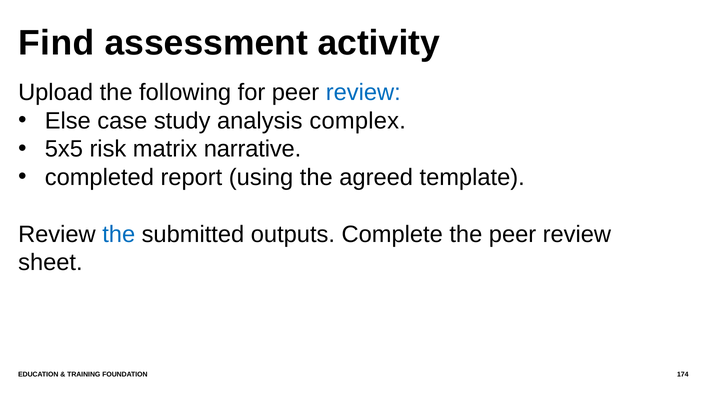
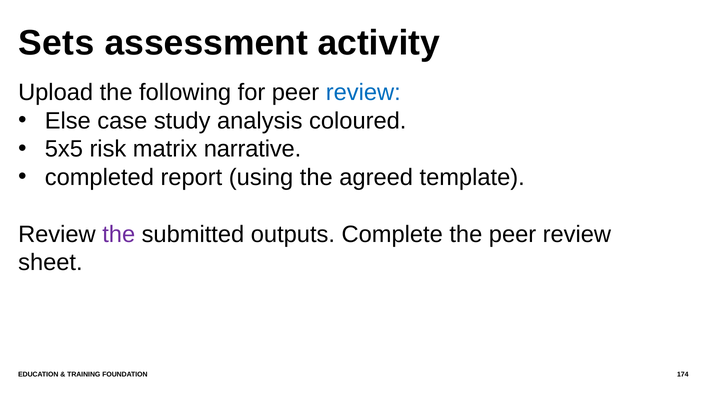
Find: Find -> Sets (56, 43)
complex: complex -> coloured (358, 121)
the colour: blue -> purple (119, 234)
